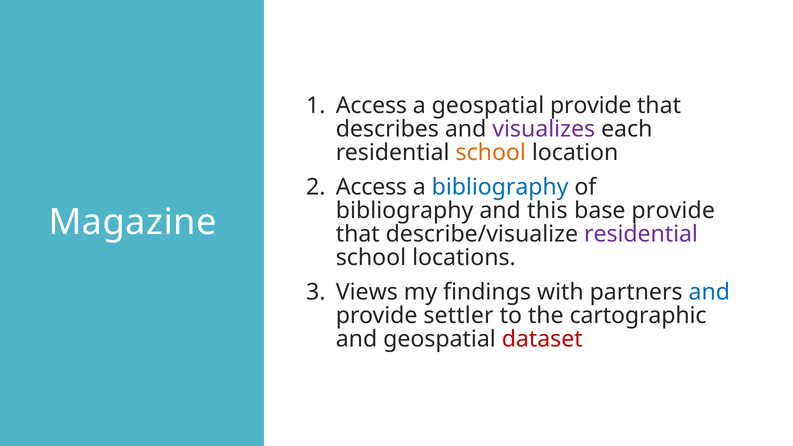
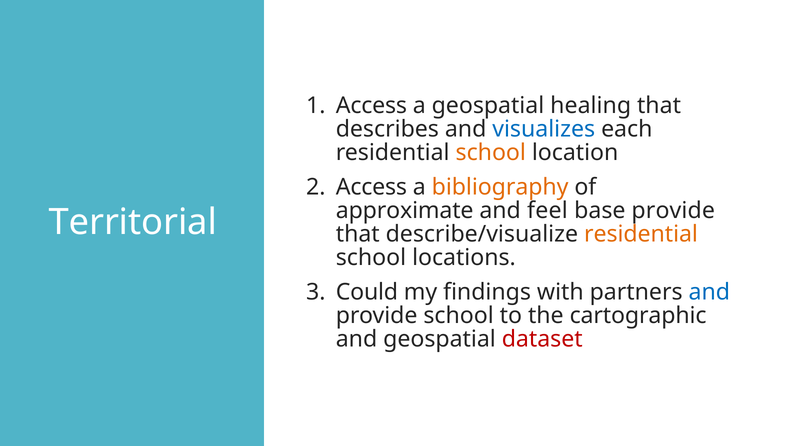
geospatial provide: provide -> healing (591, 106)
visualizes colour: purple -> blue (544, 129)
bibliography colour: blue -> orange (500, 187)
bibliography: bibliography -> approximate (405, 211)
this: this -> feel (547, 211)
Magazine: Magazine -> Territorial (133, 222)
residential colour: purple -> orange (641, 234)
Views: Views -> Could (367, 292)
provide settler: settler -> school (459, 316)
